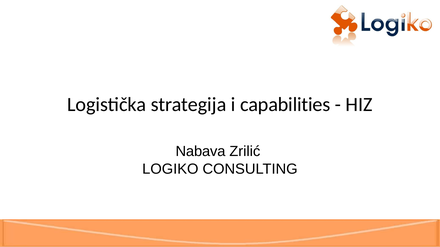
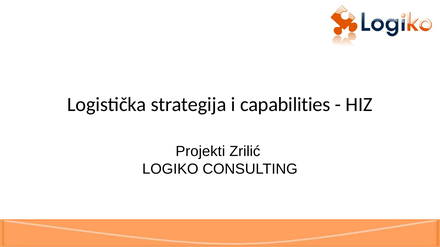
Nabava: Nabava -> Projekti (200, 152)
